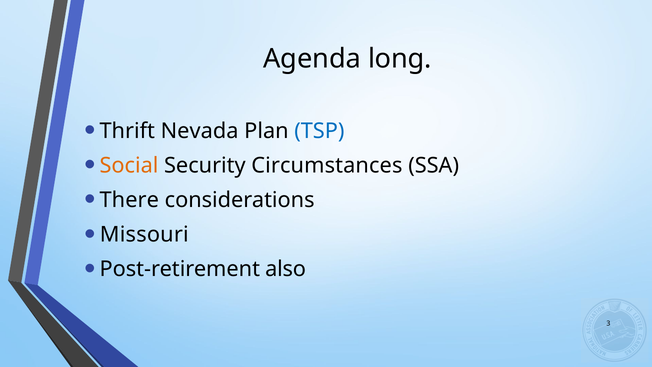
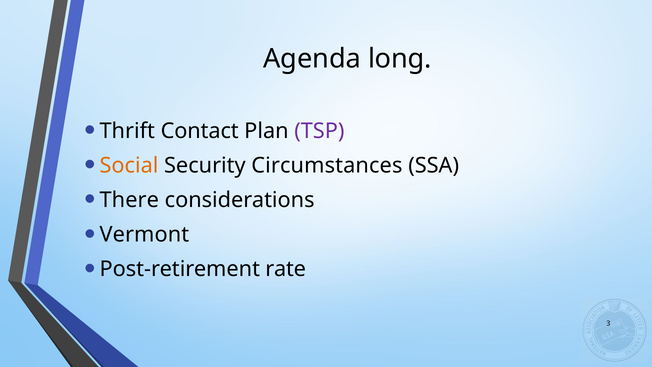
Nevada: Nevada -> Contact (200, 131)
TSP colour: blue -> purple (319, 131)
Missouri: Missouri -> Vermont (144, 234)
also: also -> rate (286, 269)
